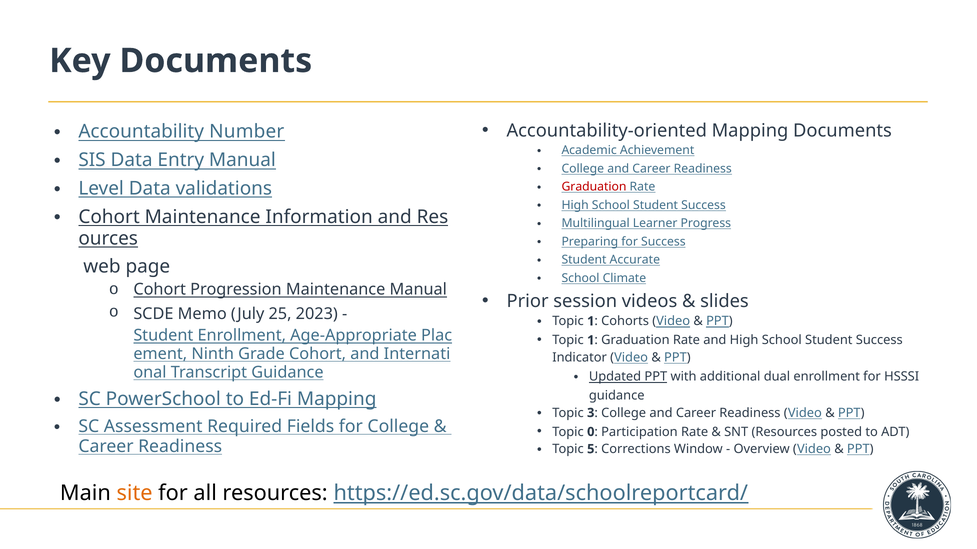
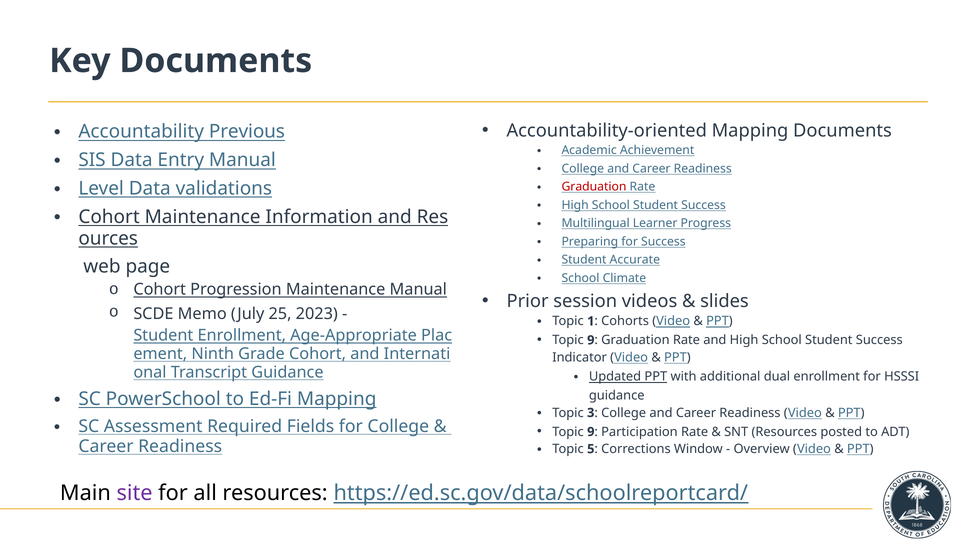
Number: Number -> Previous (247, 132)
1: 1 -> 9 (591, 341)
0: 0 -> 9 (591, 432)
site colour: orange -> purple (135, 493)
